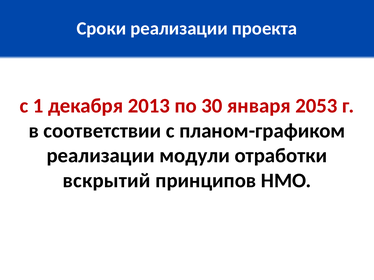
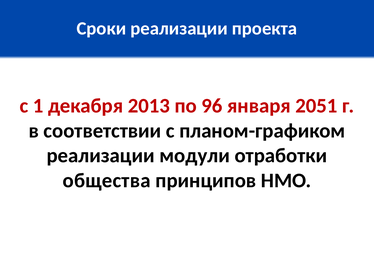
30: 30 -> 96 (212, 106)
2053: 2053 -> 2051 (316, 106)
вскрытий: вскрытий -> общества (107, 181)
